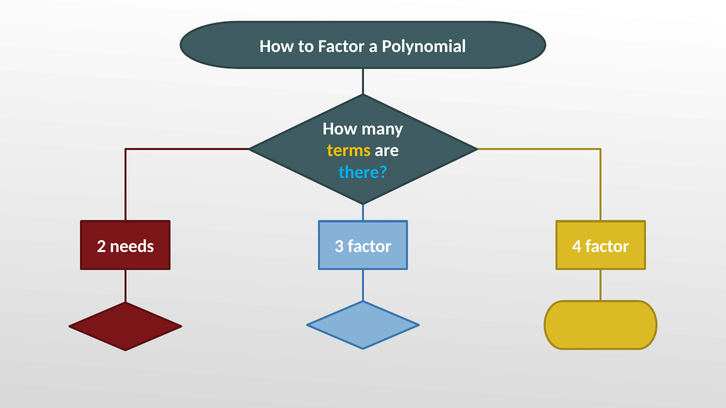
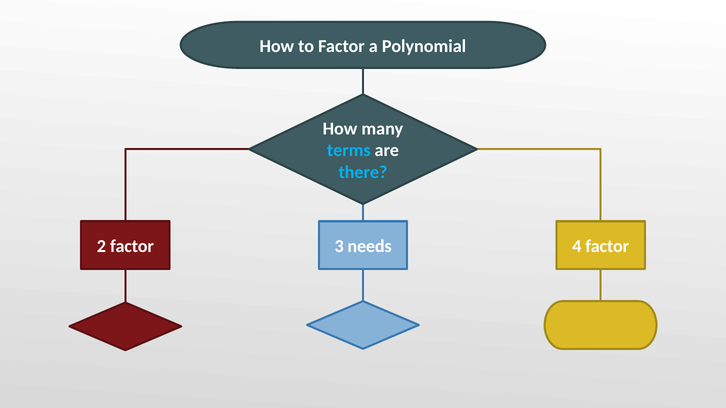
terms colour: yellow -> light blue (349, 151)
2 needs: needs -> factor (132, 247)
3 factor: factor -> needs (370, 247)
